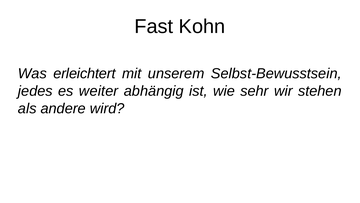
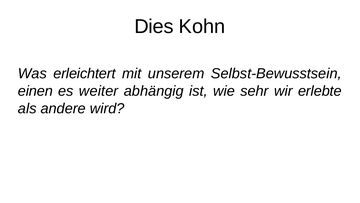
Fast: Fast -> Dies (154, 26)
jedes: jedes -> einen (35, 91)
stehen: stehen -> erlebte (320, 91)
